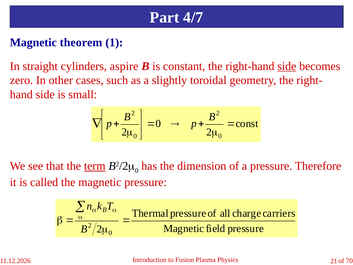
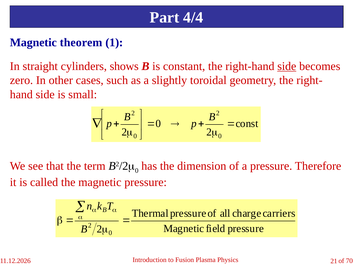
4/7: 4/7 -> 4/4 (193, 17)
aspire: aspire -> shows (124, 66)
term underline: present -> none (95, 166)
